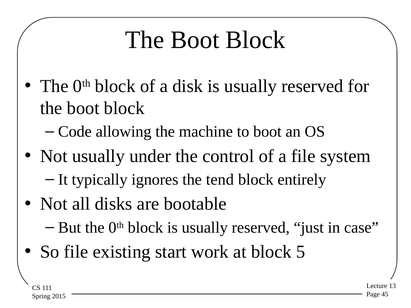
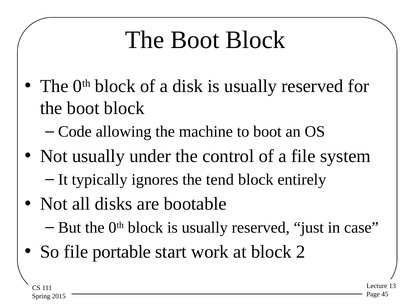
existing: existing -> portable (122, 252)
5: 5 -> 2 (301, 252)
